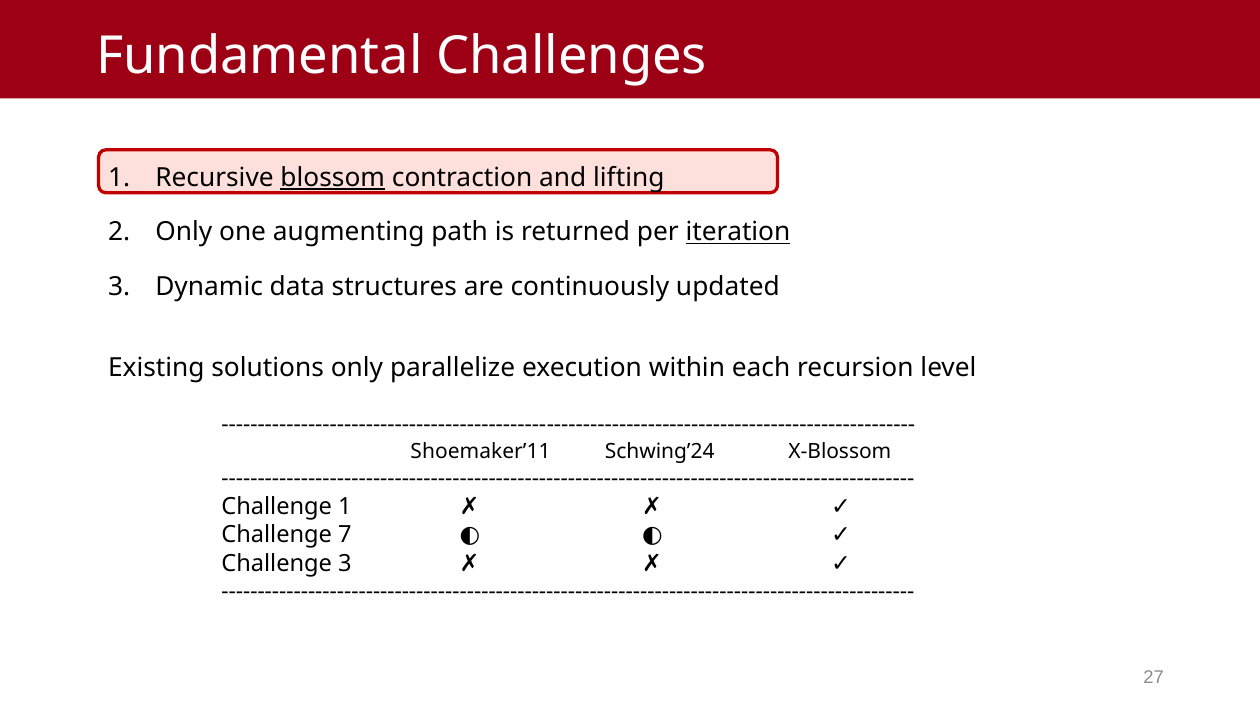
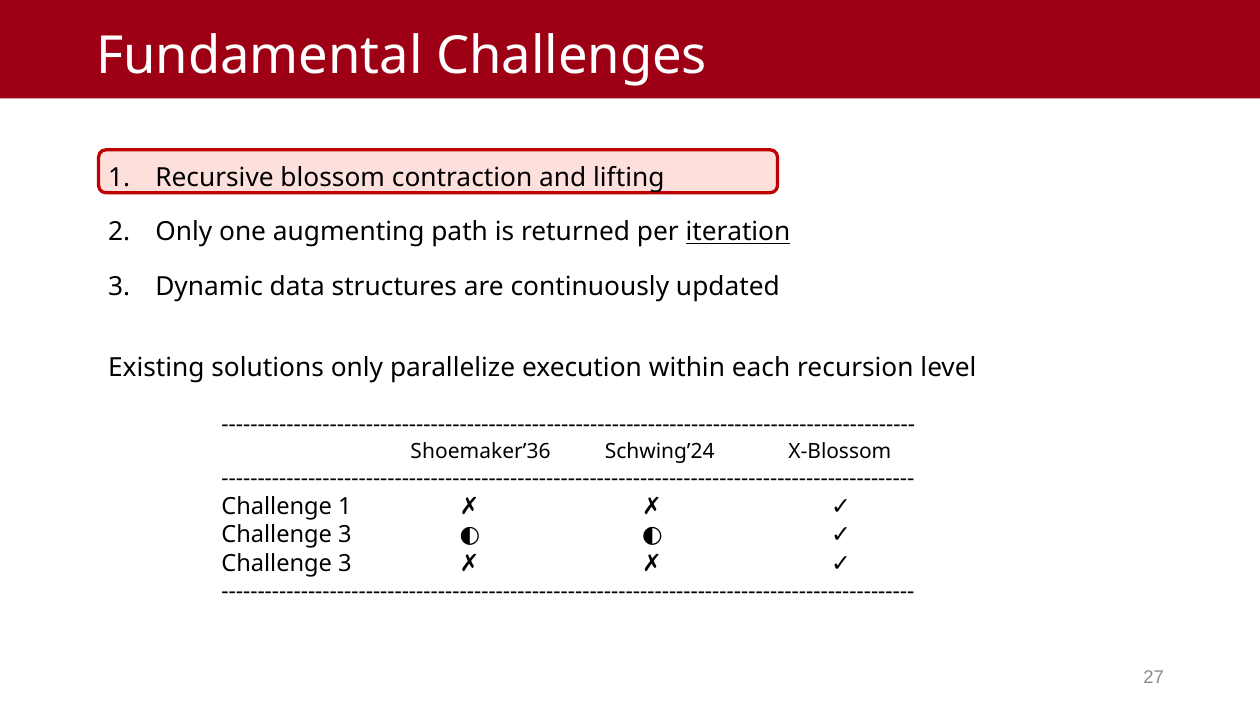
blossom underline: present -> none (333, 178)
Shoemaker’11: Shoemaker’11 -> Shoemaker’36 (481, 451)
7: 7 -> 3 (345, 535)
